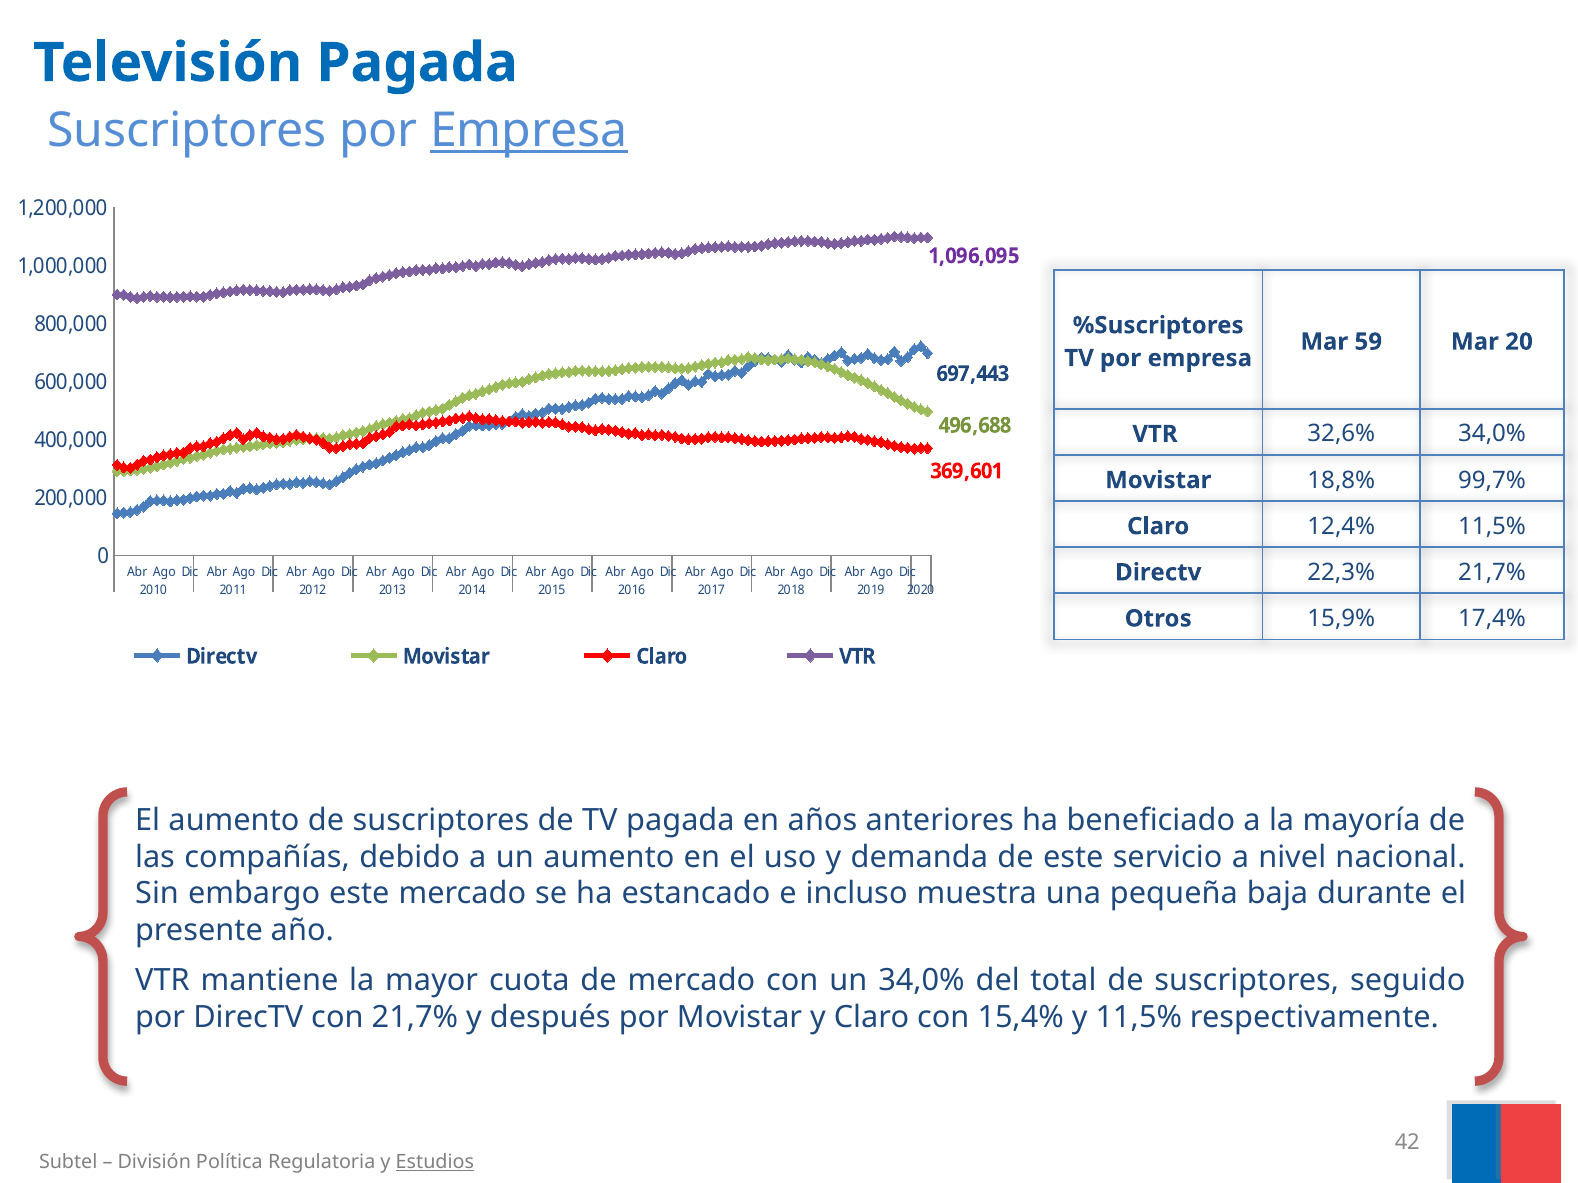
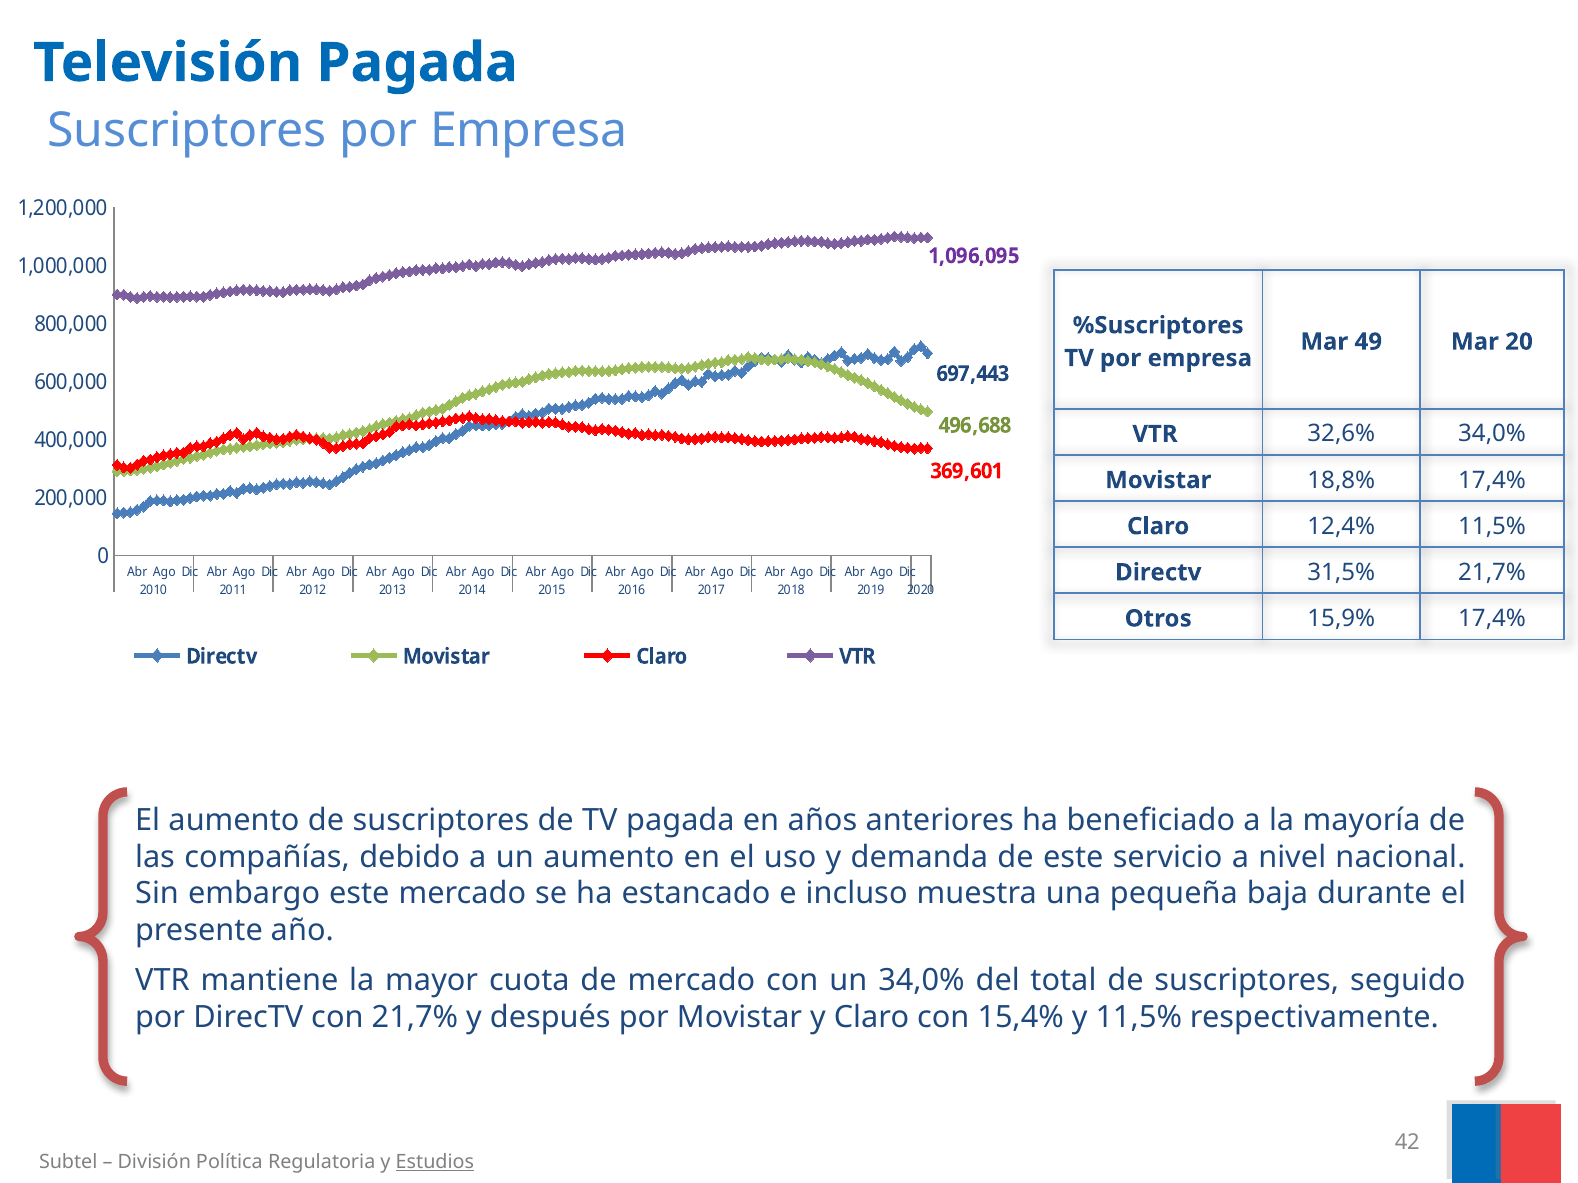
Empresa underline: present -> none (529, 131)
59: 59 -> 49 (1368, 342)
18,8% 99,7%: 99,7% -> 17,4% (1492, 480)
22,3%: 22,3% -> 31,5% (1341, 573)
